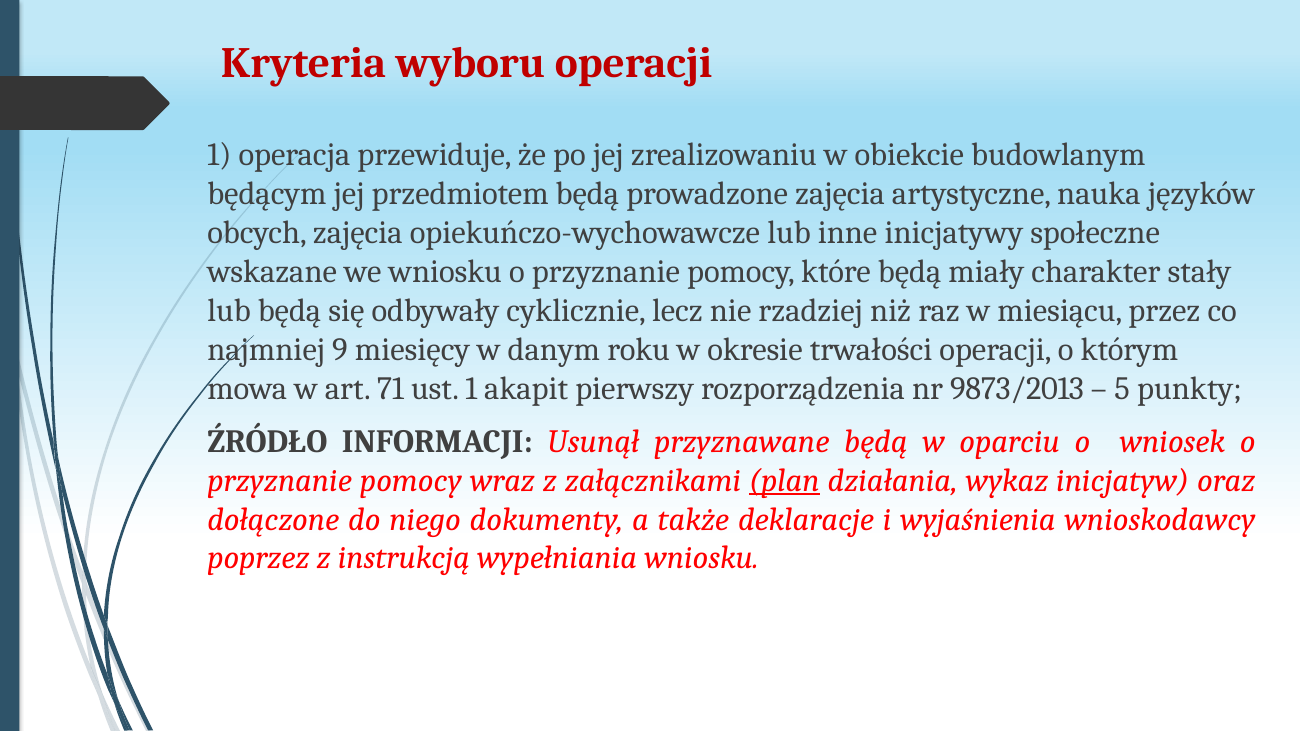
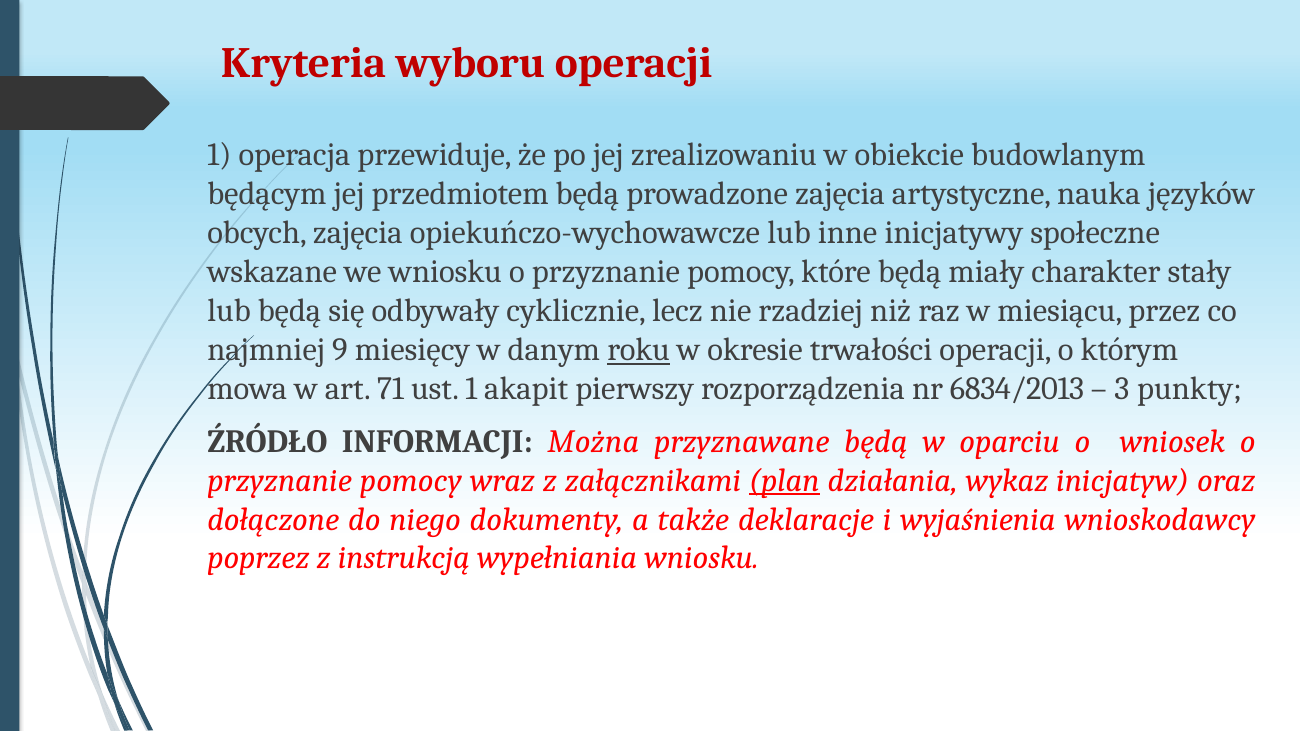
roku underline: none -> present (639, 350)
9873/2013: 9873/2013 -> 6834/2013 (1017, 389)
5: 5 -> 3 (1122, 389)
Usunął: Usunął -> Można (593, 441)
